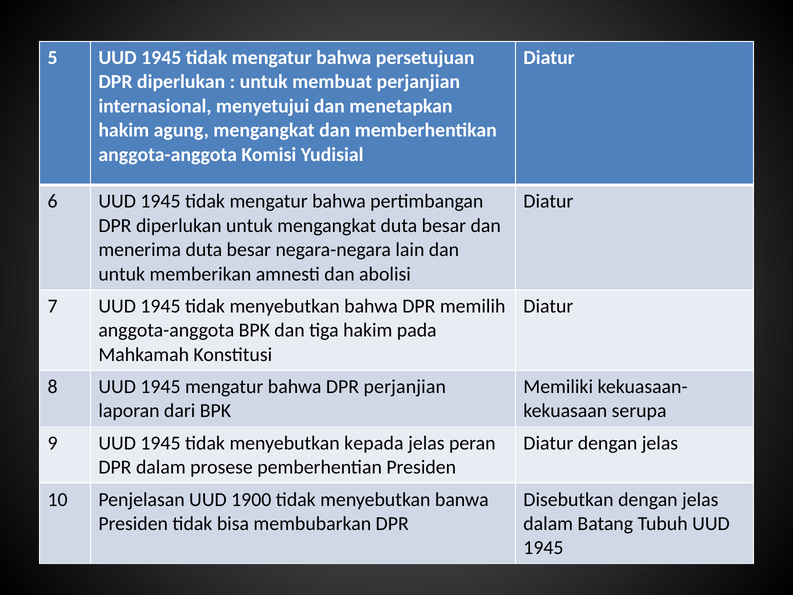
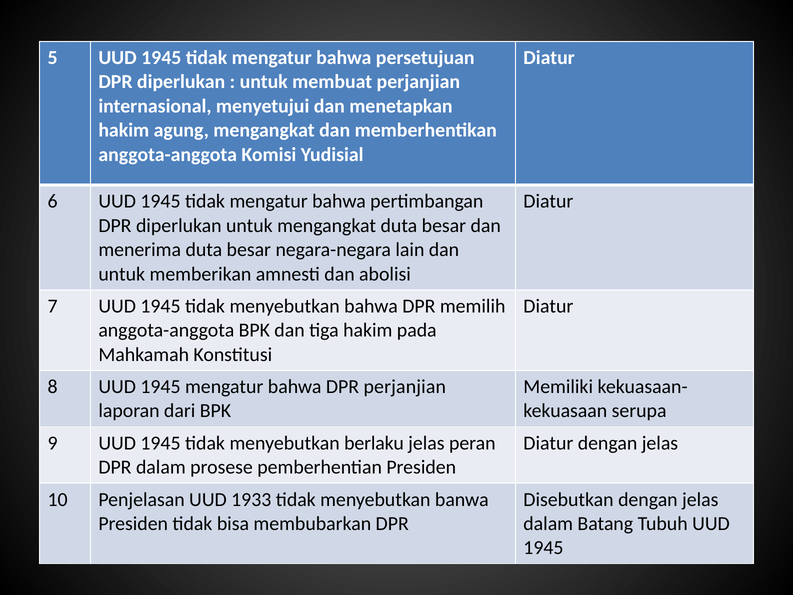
kepada: kepada -> berlaku (374, 443)
1900: 1900 -> 1933 (251, 499)
